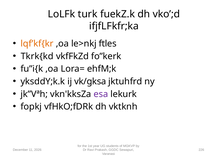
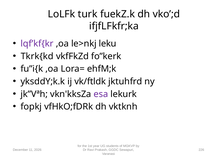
lqf’kf{kr colour: orange -> purple (37, 44)
ftles: ftles -> leku (108, 44)
vk/gksa: vk/gksa -> vk/ftldk (90, 82)
